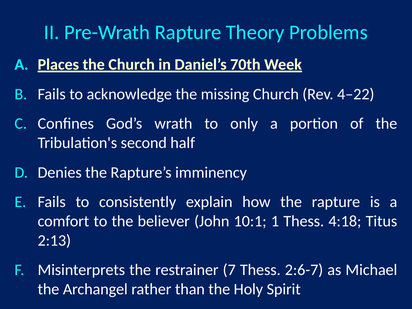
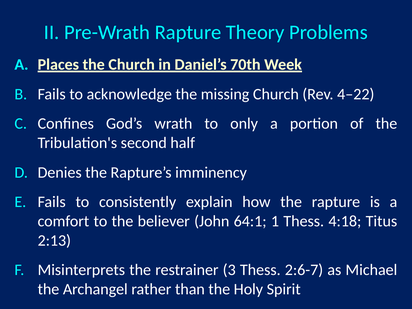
10:1: 10:1 -> 64:1 (250, 221)
7: 7 -> 3 (229, 270)
